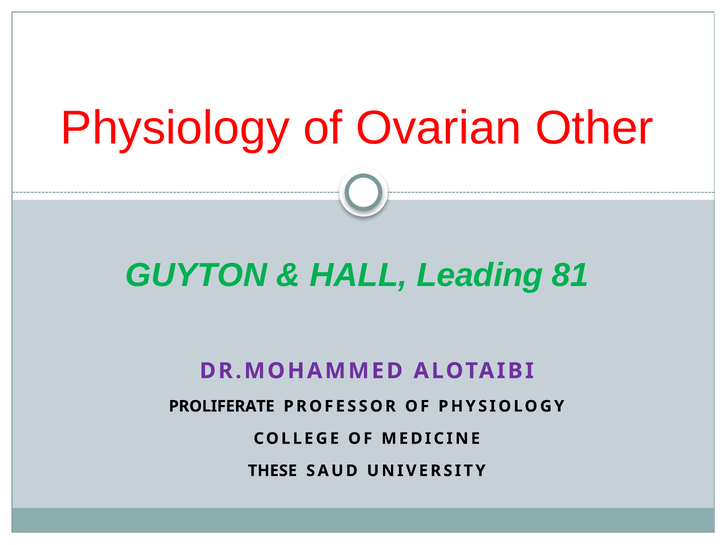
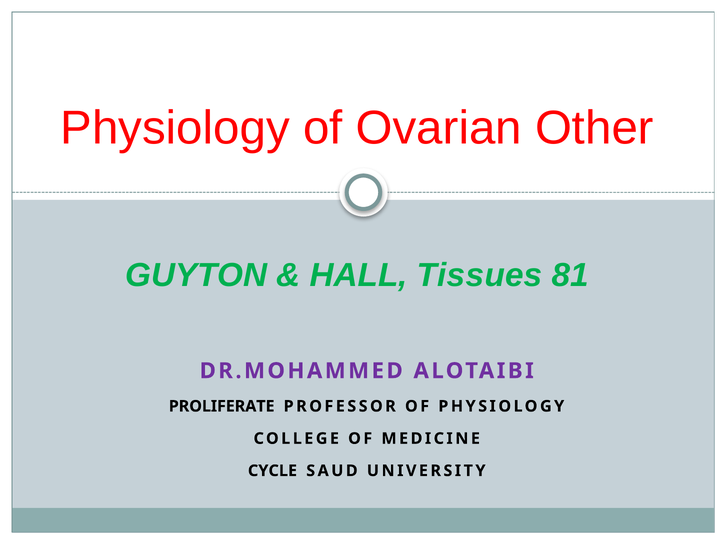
Leading: Leading -> Tissues (480, 276)
THESE: THESE -> CYCLE (272, 471)
